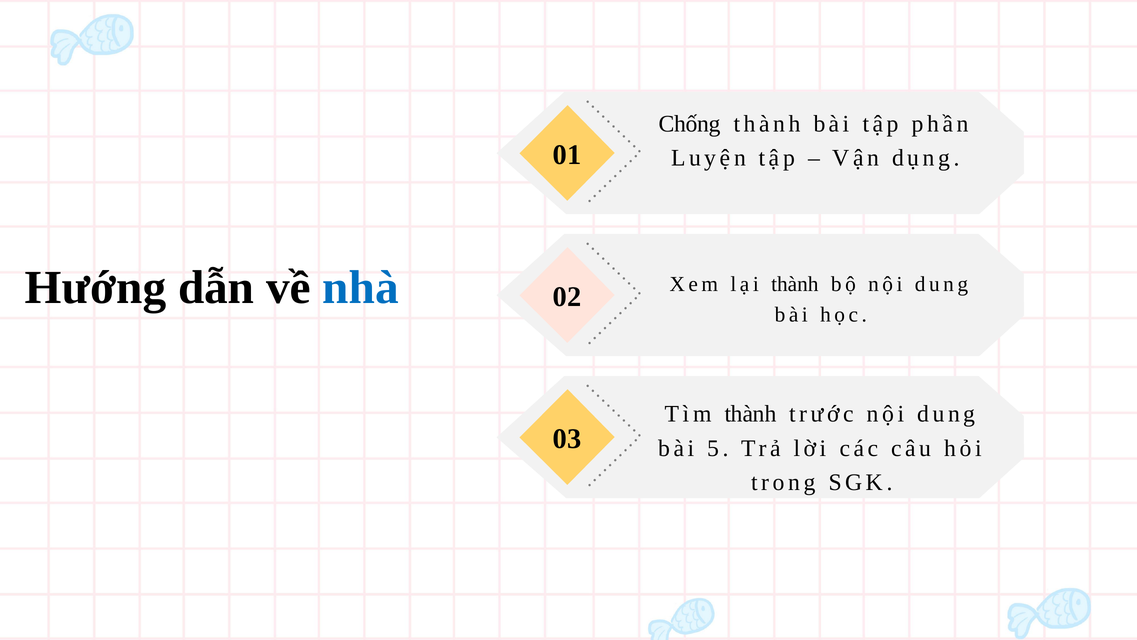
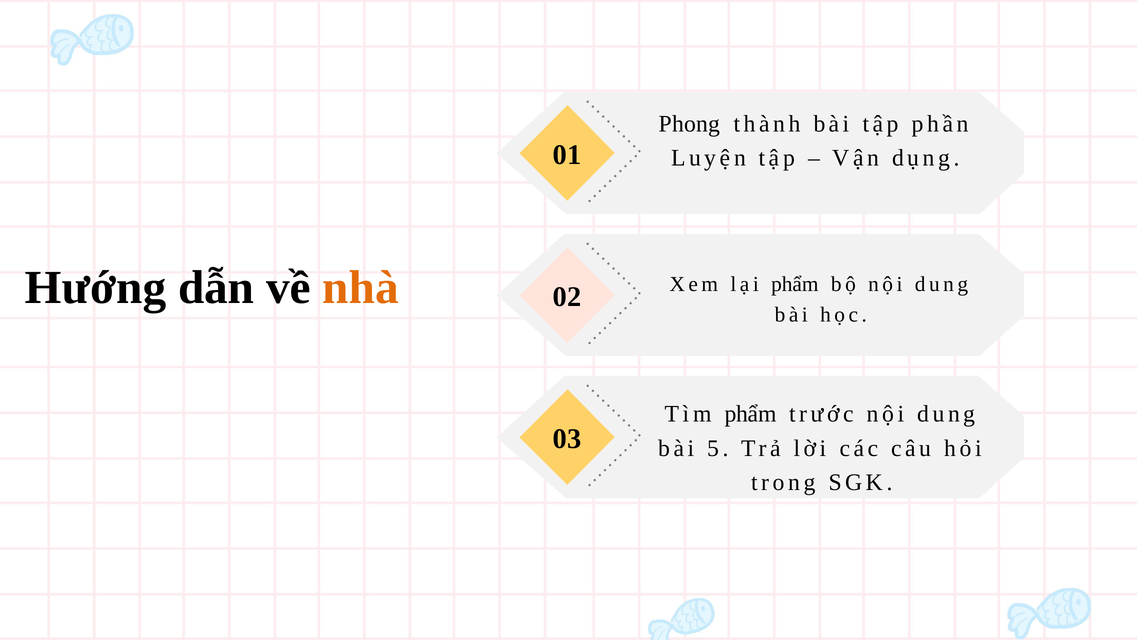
Chống: Chống -> Phong (689, 124)
nhà colour: blue -> orange (361, 287)
lại thành: thành -> phẩm (795, 284)
Tìm thành: thành -> phẩm (751, 414)
